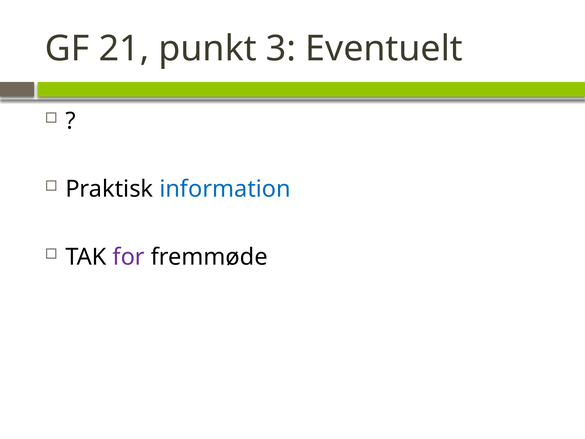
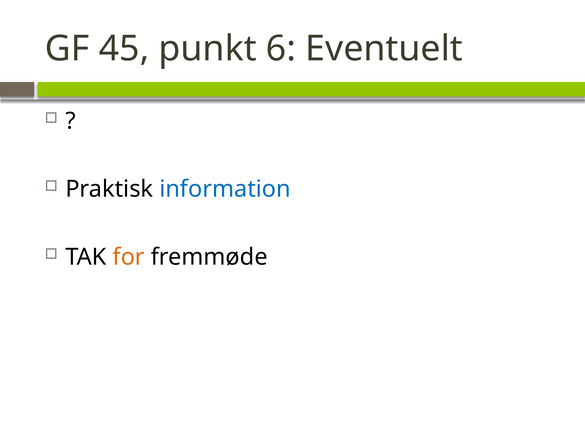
21: 21 -> 45 (124, 49)
3: 3 -> 6 (281, 49)
for colour: purple -> orange (129, 257)
